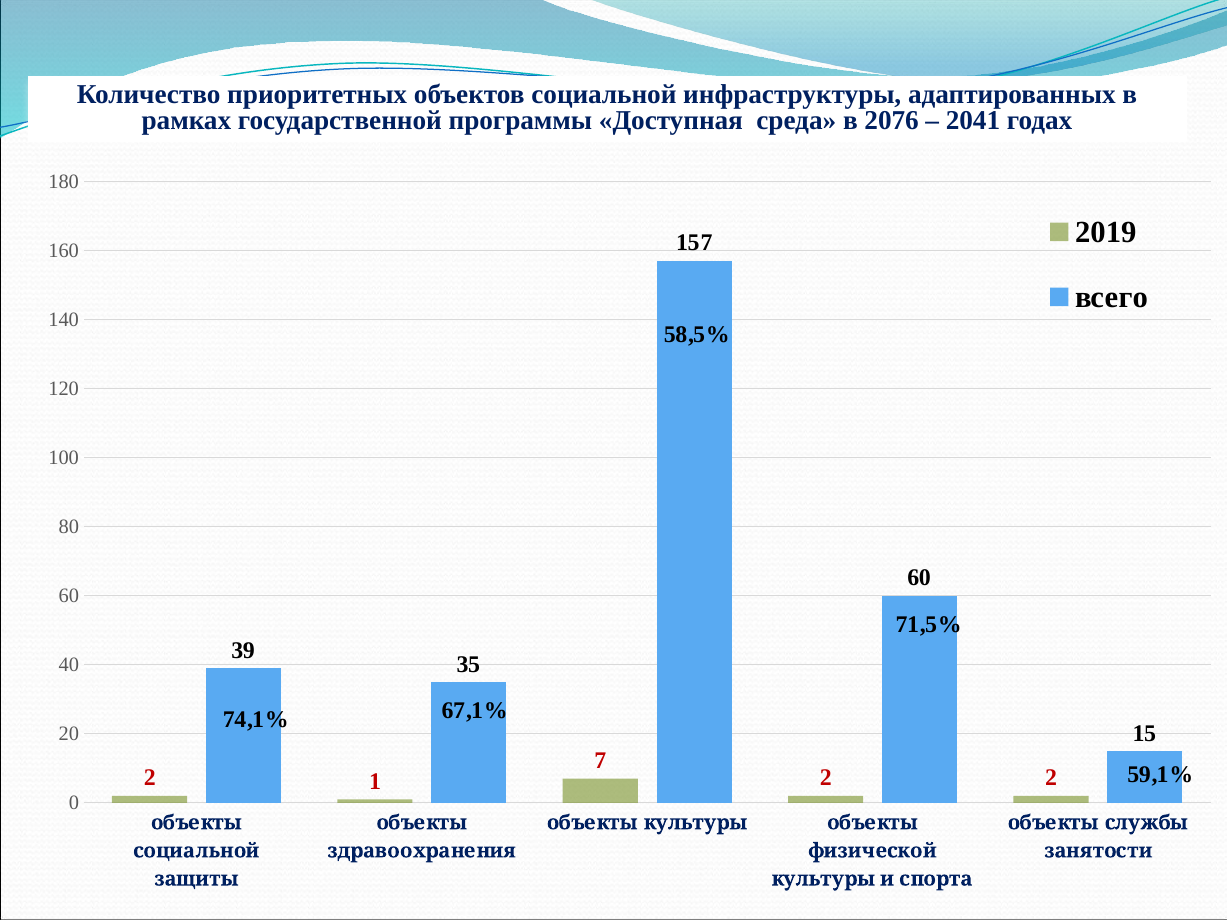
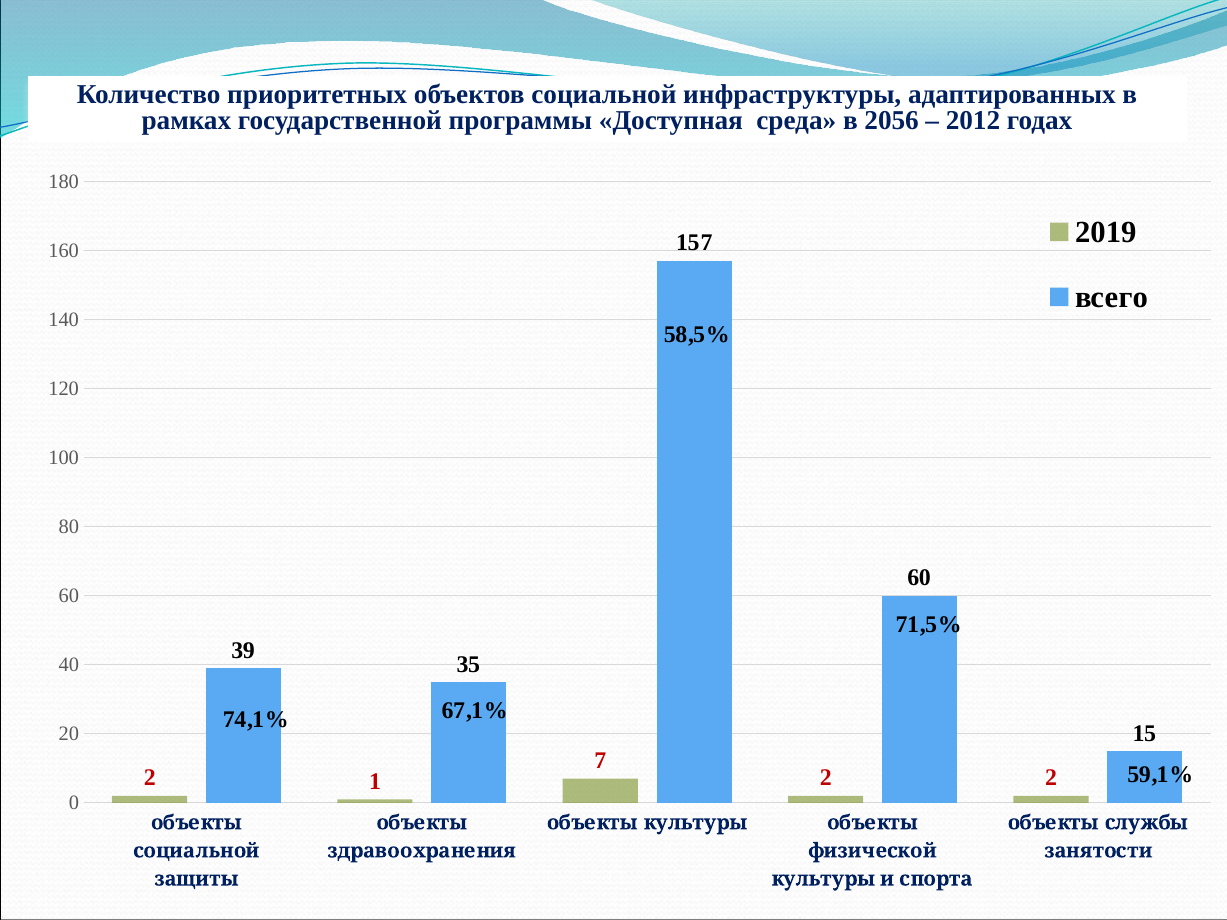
2076: 2076 -> 2056 (892, 121)
2041: 2041 -> 2012 (973, 121)
